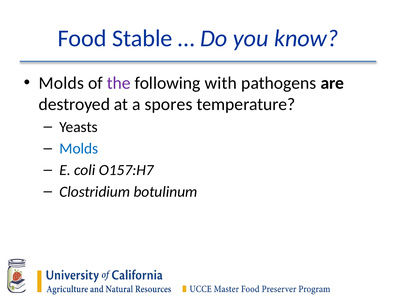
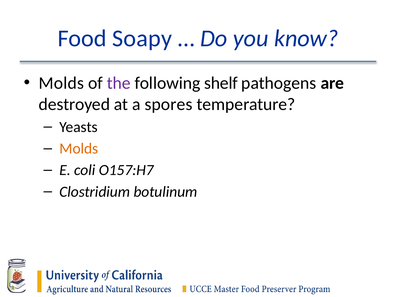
Stable: Stable -> Soapy (142, 38)
with: with -> shelf (221, 83)
Molds colour: blue -> orange (79, 149)
